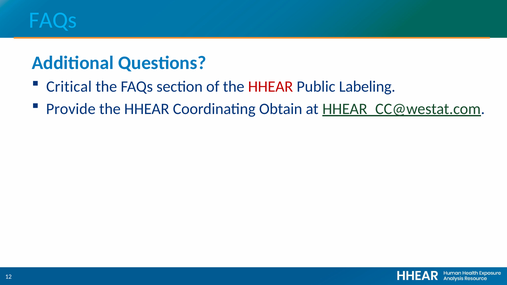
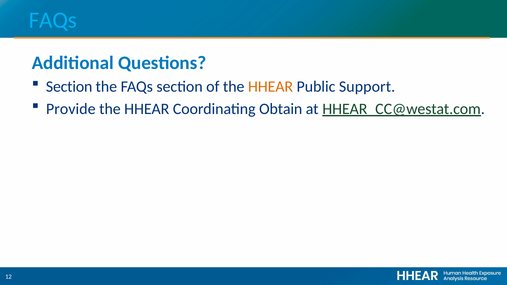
Critical: Critical -> Section (69, 87)
HHEAR colour: red -> orange (271, 87)
Labeling: Labeling -> Support (367, 87)
